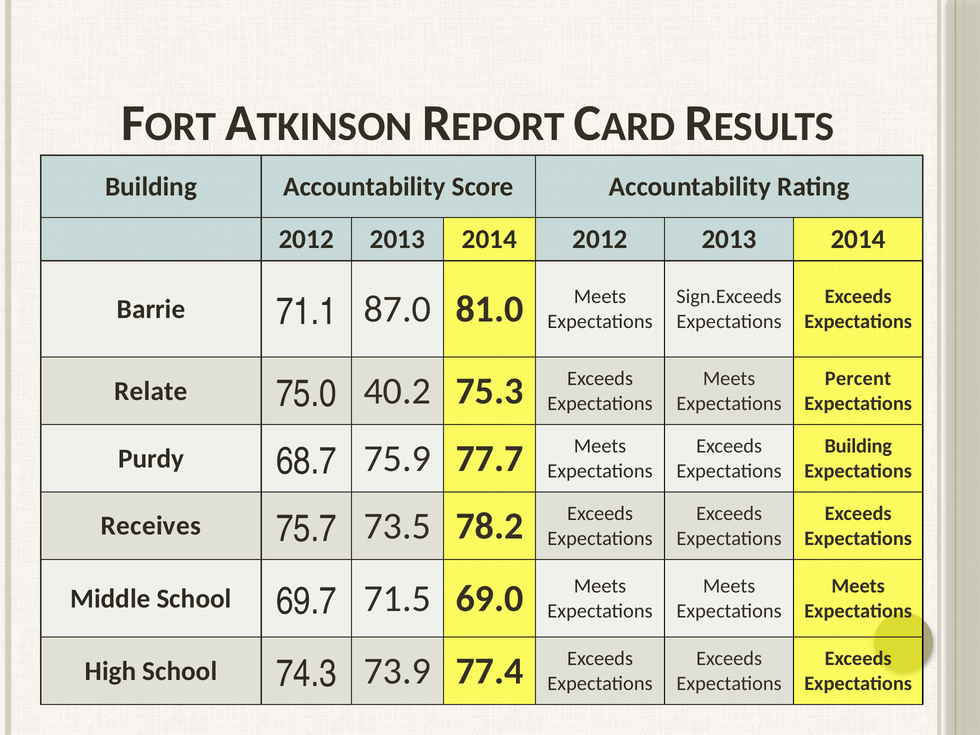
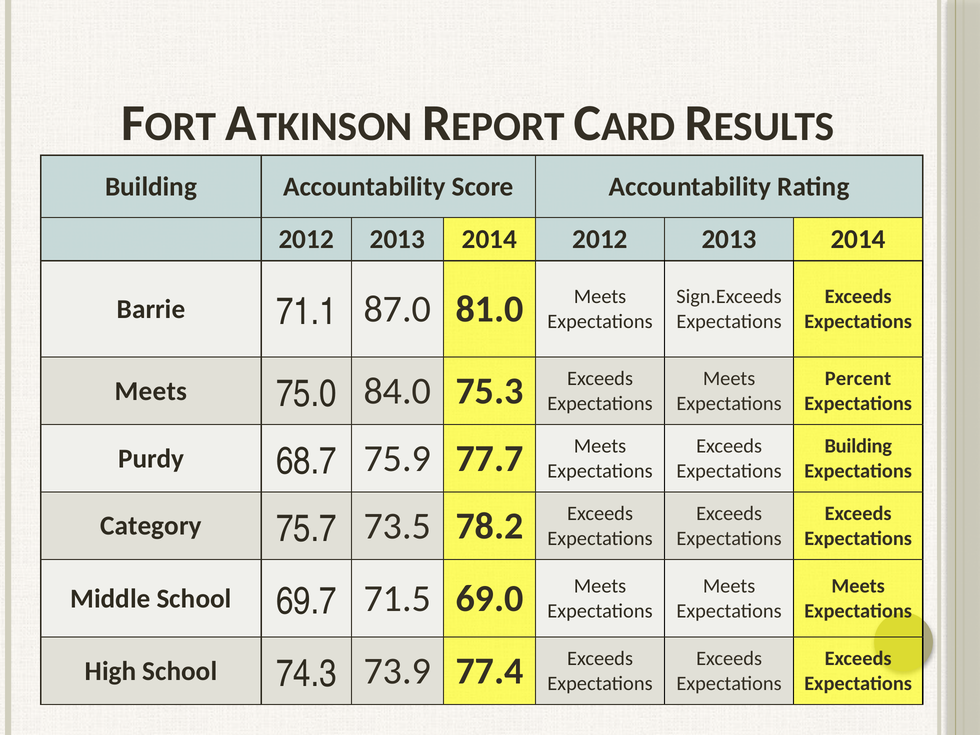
Relate: Relate -> Meets (151, 391)
40.2: 40.2 -> 84.0 (397, 391)
Receives: Receives -> Category (151, 526)
